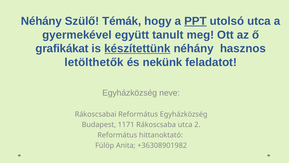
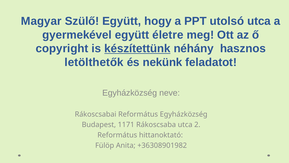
Néhány: Néhány -> Magyar (41, 21)
Szülő Témák: Témák -> Együtt (122, 21)
PPT underline: present -> none (195, 21)
tanult: tanult -> életre (168, 35)
grafikákat: grafikákat -> copyright (62, 48)
